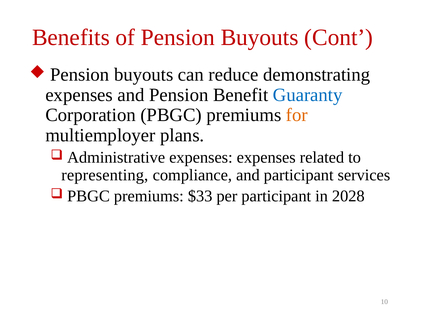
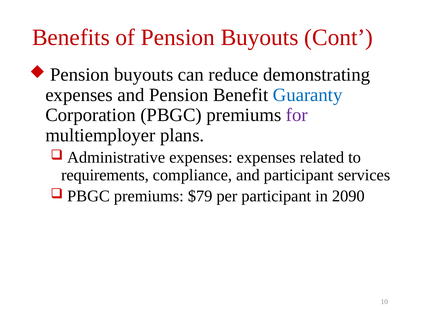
for colour: orange -> purple (297, 115)
representing: representing -> requirements (105, 175)
$33: $33 -> $79 (200, 196)
2028: 2028 -> 2090 (348, 196)
